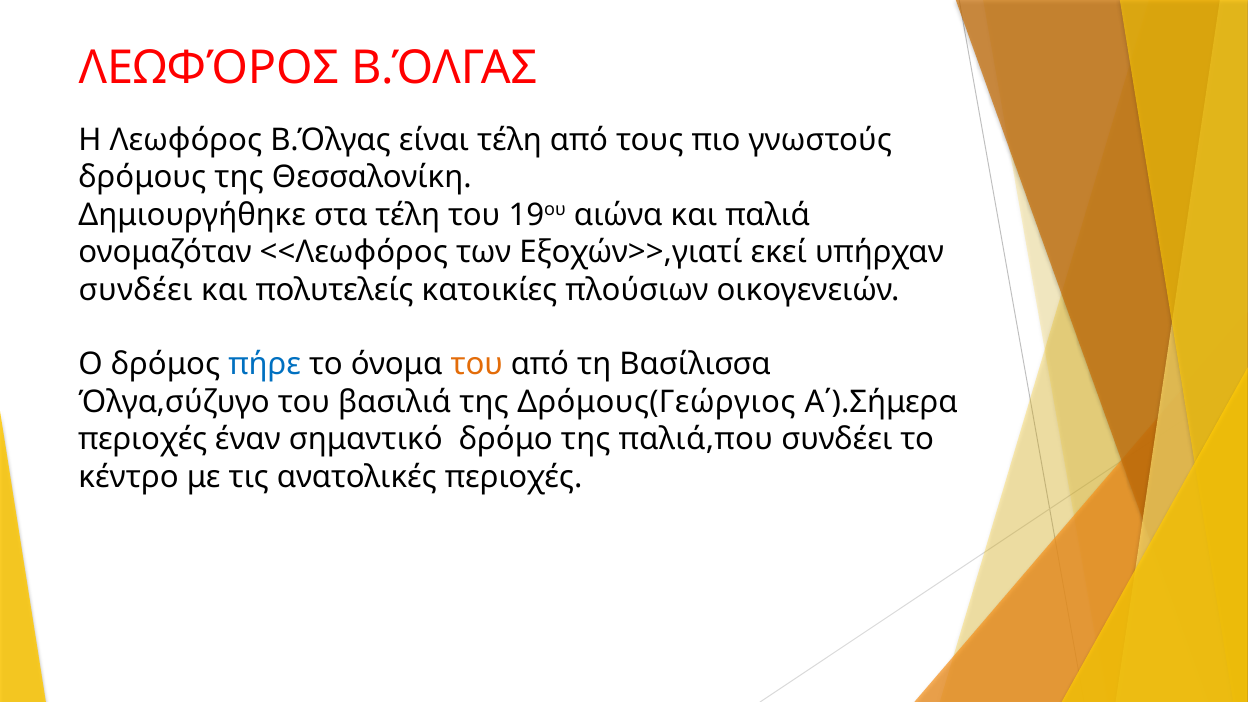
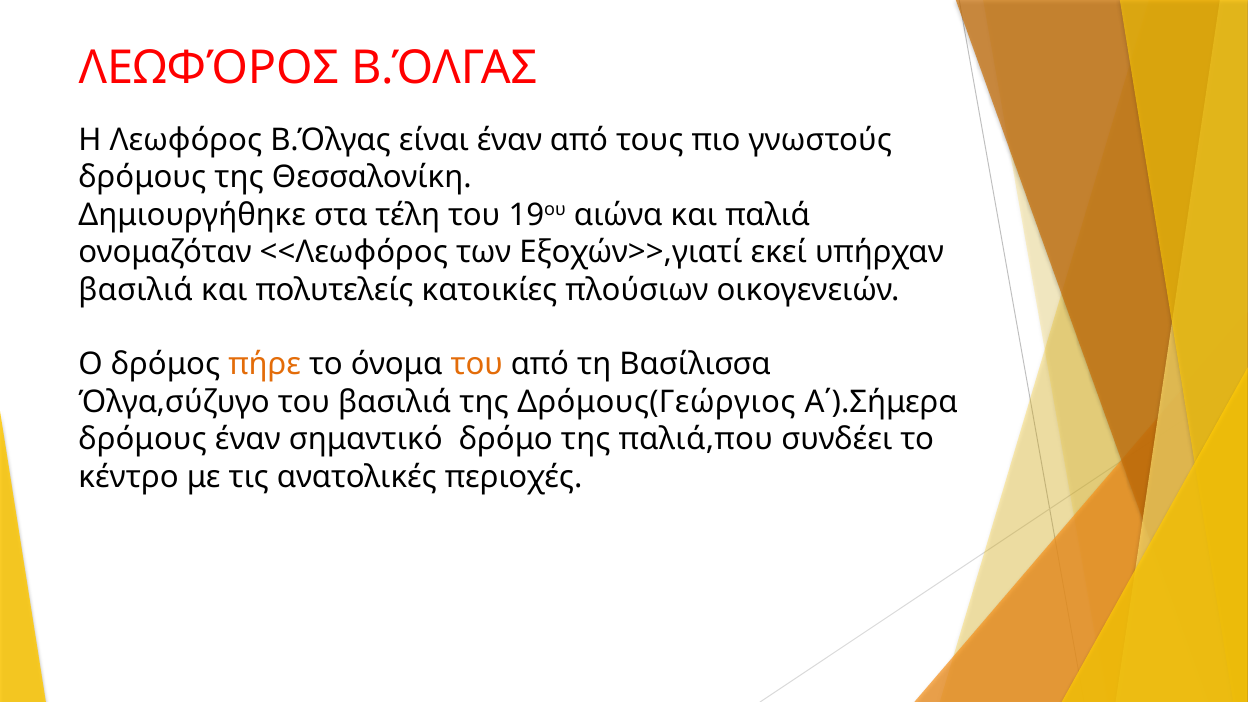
είναι τέλη: τέλη -> έναν (510, 140)
συνδέει: συνδέει -> βασιλιά (136, 290)
πήρε colour: blue -> orange (265, 365)
περιοχές: περιοχές -> δρόμους (143, 440)
